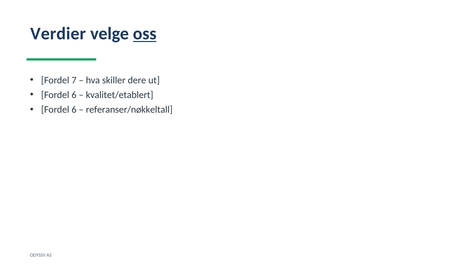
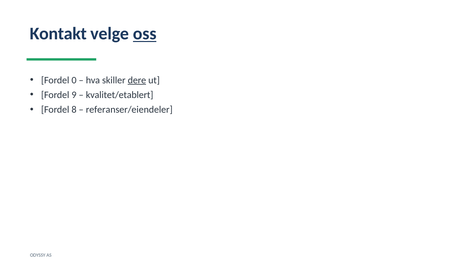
Verdier: Verdier -> Kontakt (58, 34)
7: 7 -> 0 (74, 80)
dere underline: none -> present (137, 80)
6: 6 -> 9 (74, 95)
6: 6 -> 8 (74, 109)
referanser/nøkkeltall: referanser/nøkkeltall -> referanser/eiendeler (129, 109)
